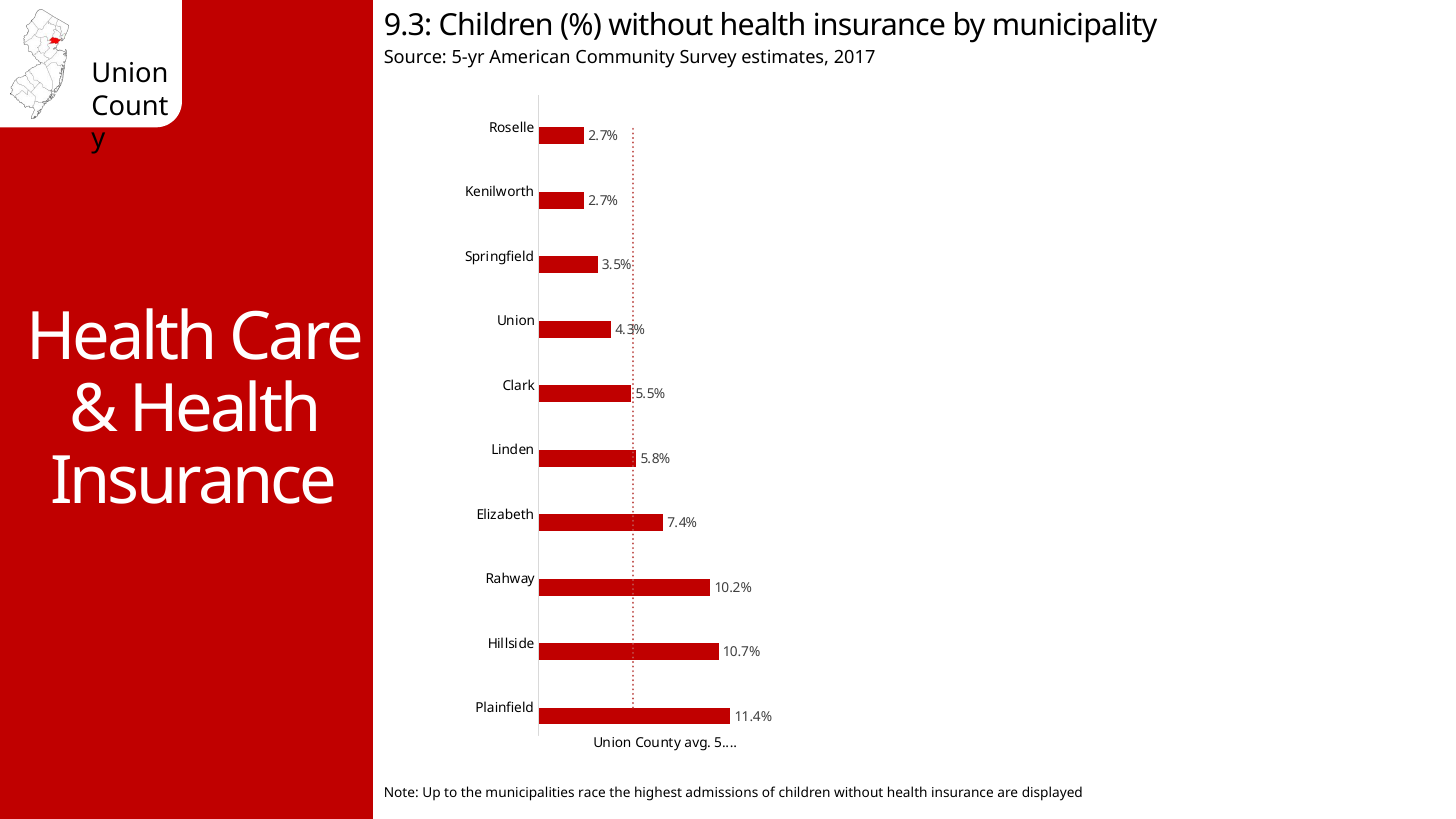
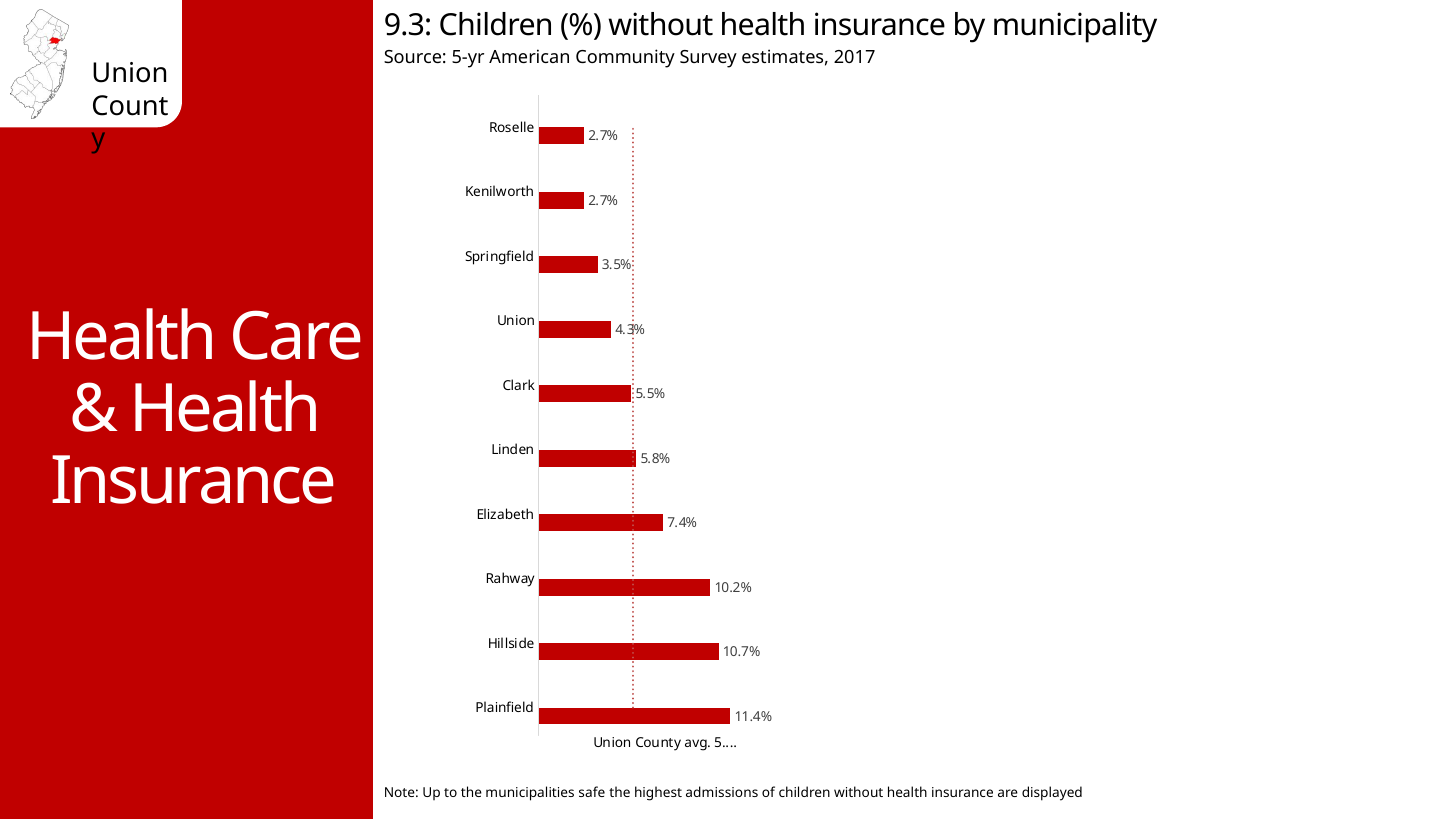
race: race -> safe (592, 793)
